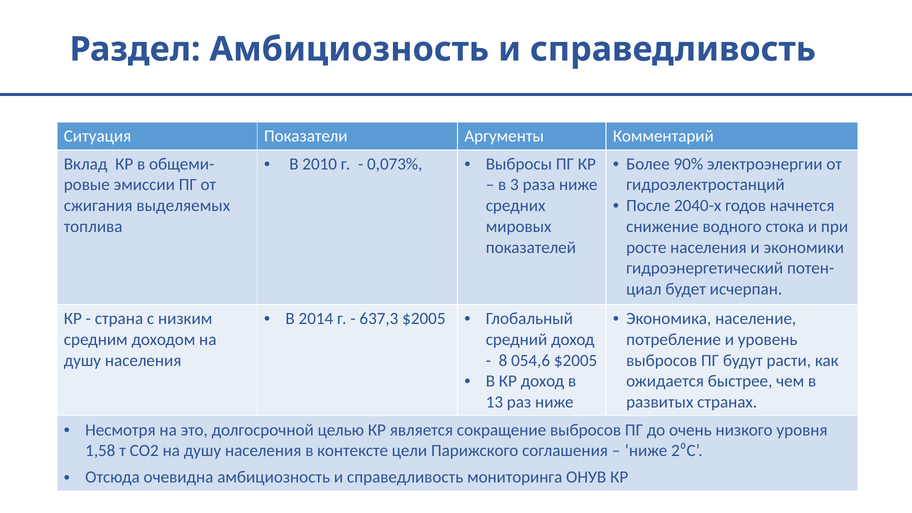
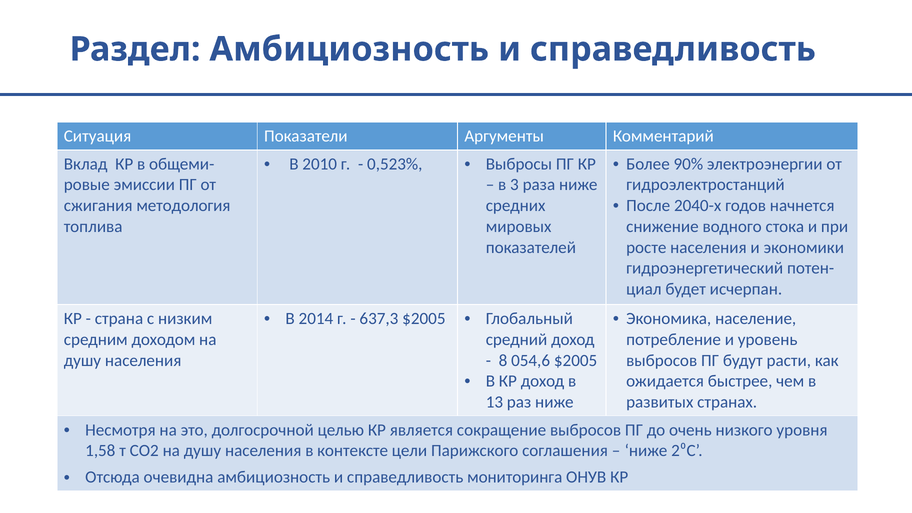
0,073%: 0,073% -> 0,523% (395, 164)
выделяемых: выделяемых -> методология (183, 206)
